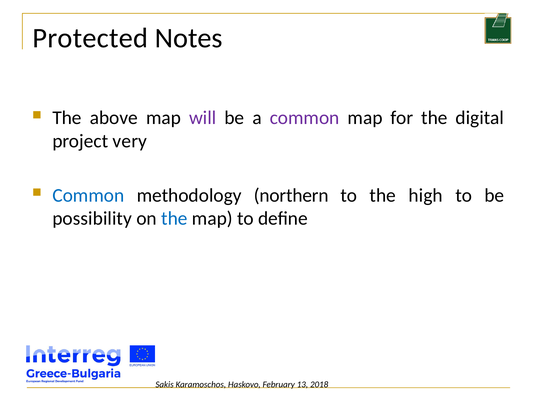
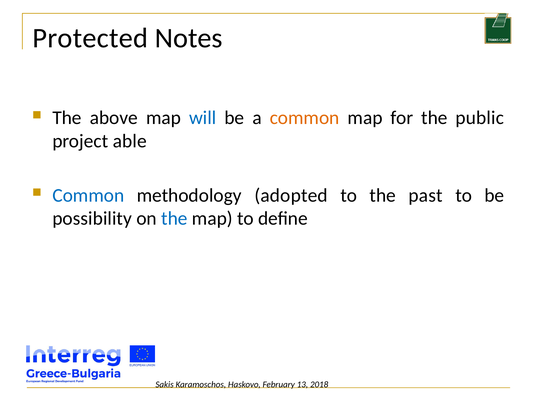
will colour: purple -> blue (203, 118)
common colour: purple -> orange (305, 118)
digital: digital -> public (480, 118)
very: very -> able (130, 141)
northern: northern -> adopted (291, 195)
high: high -> past (426, 195)
